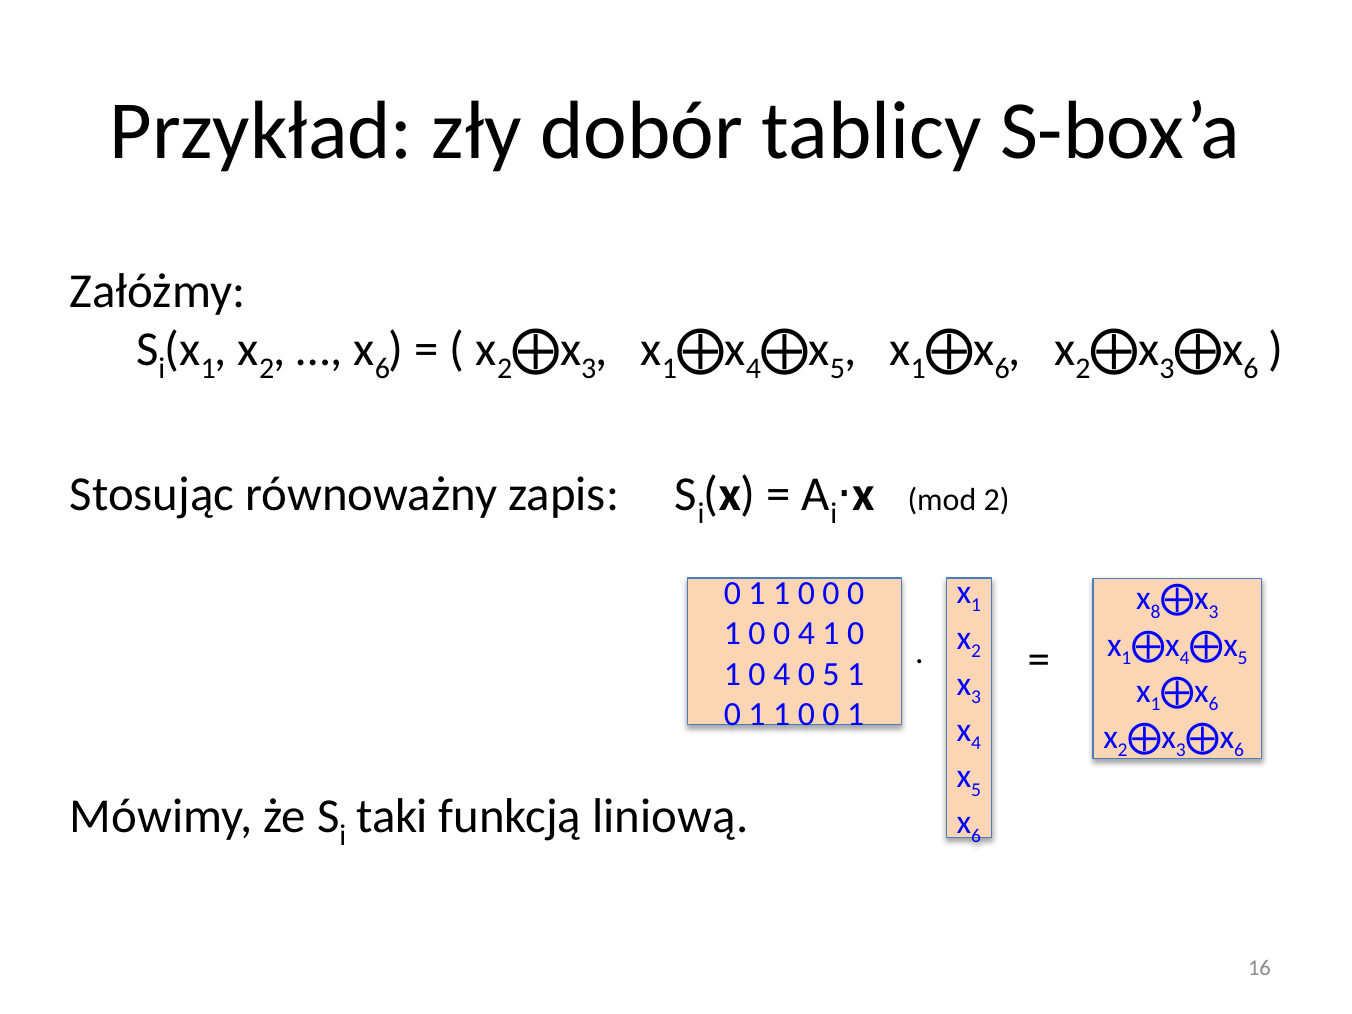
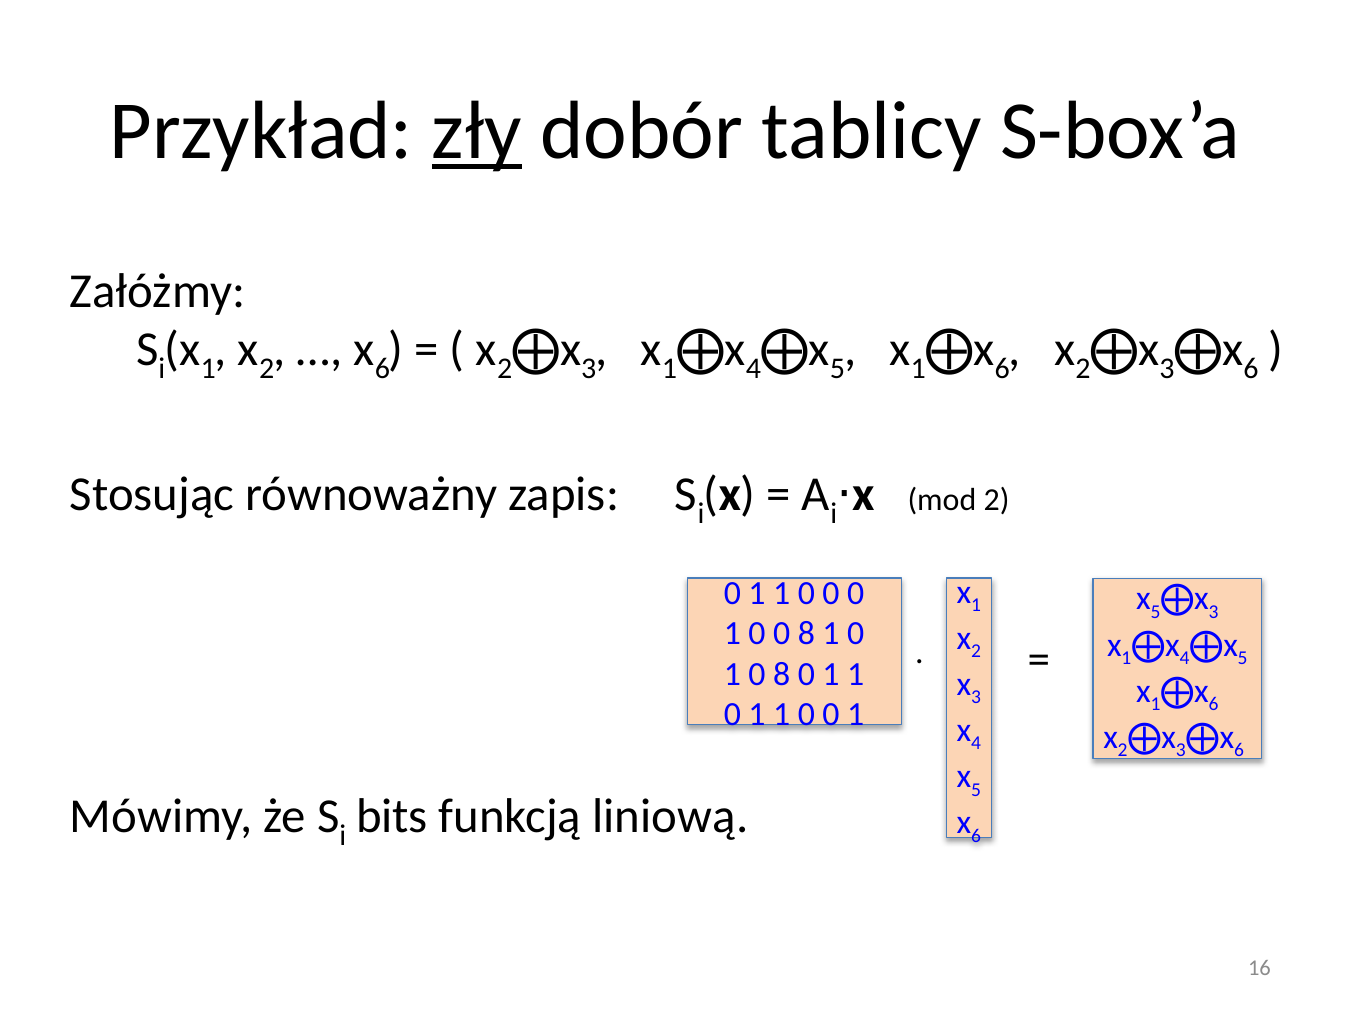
zły underline: none -> present (477, 131)
8: 8 -> 5 (1155, 612)
0 0 4: 4 -> 8 (806, 633)
1 0 4: 4 -> 8 (782, 674)
5: 5 -> 1 (831, 674)
taki: taki -> bits (392, 816)
